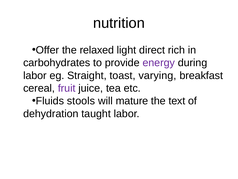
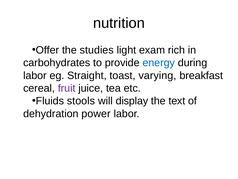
relaxed: relaxed -> studies (97, 50)
direct: direct -> exam (152, 50)
energy colour: purple -> blue (159, 63)
mature: mature -> display (132, 101)
taught: taught -> power (96, 113)
